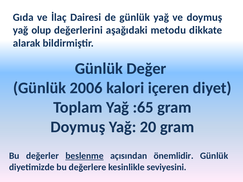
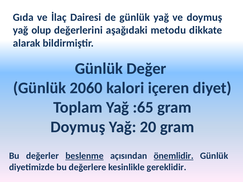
2006: 2006 -> 2060 (86, 88)
önemlidir underline: none -> present (174, 156)
seviyesini: seviyesini -> gereklidir (167, 167)
